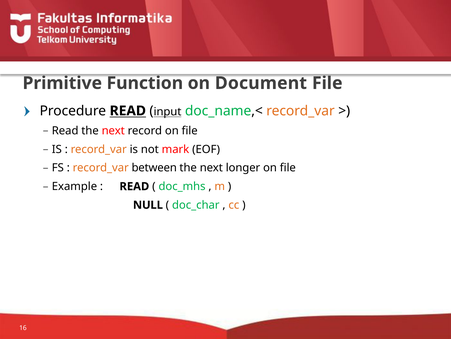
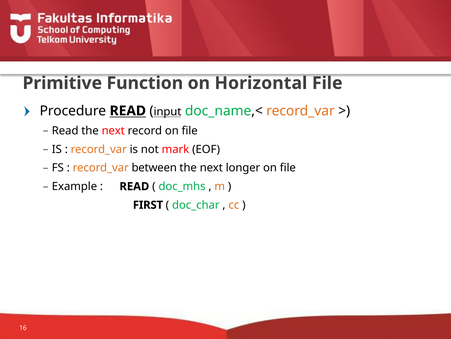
Document: Document -> Horizontal (261, 83)
NULL: NULL -> FIRST (148, 205)
